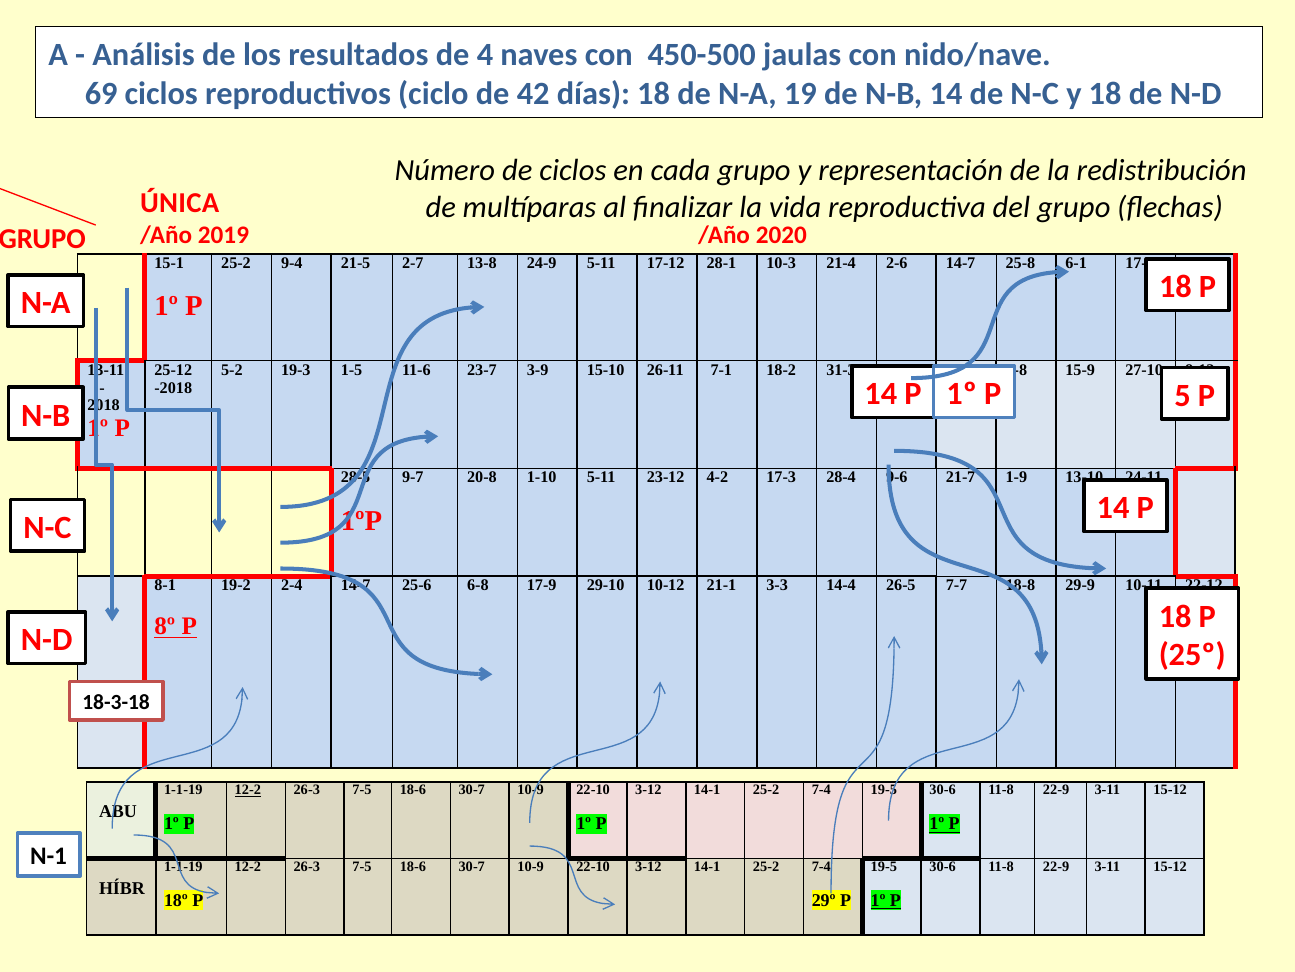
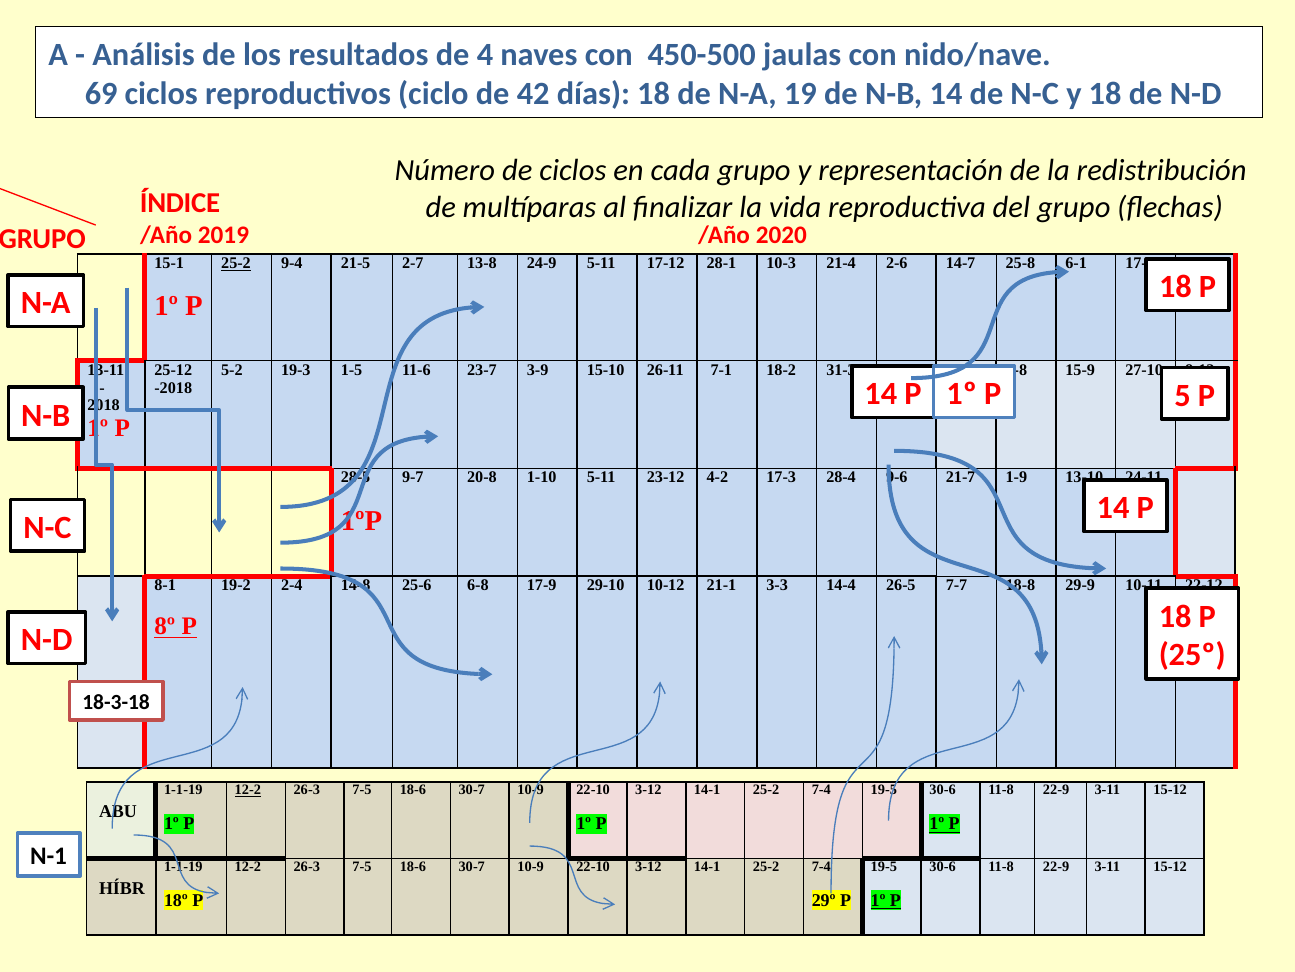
ÚNICA: ÚNICA -> ÍNDICE (180, 203)
25-2 underline: none -> present (236, 263)
2-4 14-7: 14-7 -> 14-8 (356, 585)
